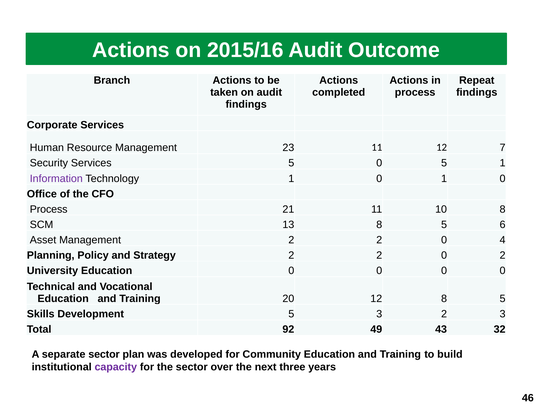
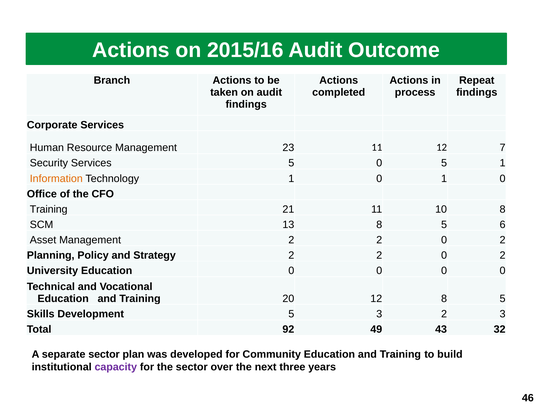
Information colour: purple -> orange (56, 179)
Process: Process -> Training (49, 209)
4: 4 -> 2 (503, 240)
